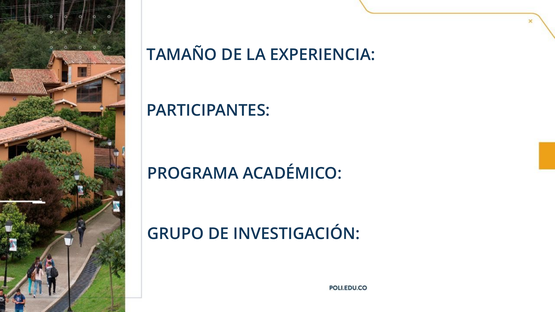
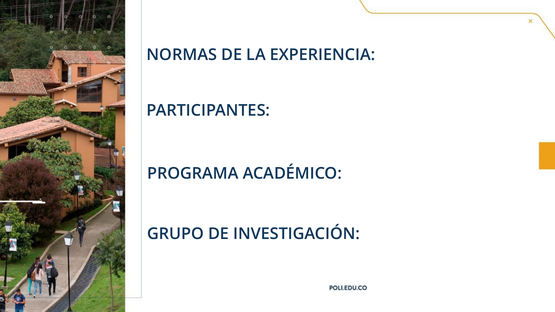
TAMAÑO: TAMAÑO -> NORMAS (182, 55)
